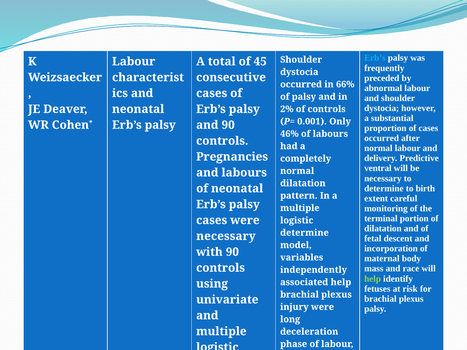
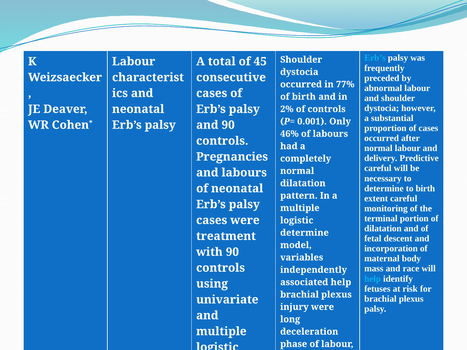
66%: 66% -> 77% (345, 84)
of palsy: palsy -> birth (304, 97)
ventral: ventral -> careful (378, 168)
necessary: necessary -> treatment (226, 236)
help colour: light green -> light blue (373, 279)
